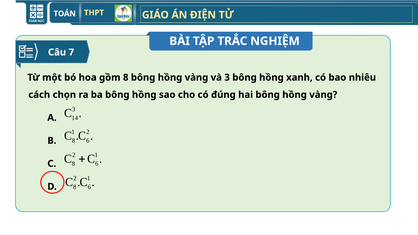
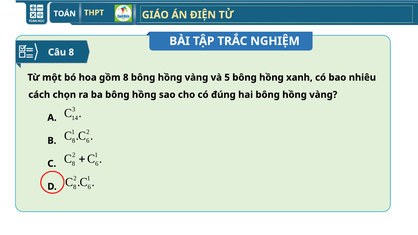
Câu 7: 7 -> 8 (71, 52)
và 3: 3 -> 5 (227, 78)
